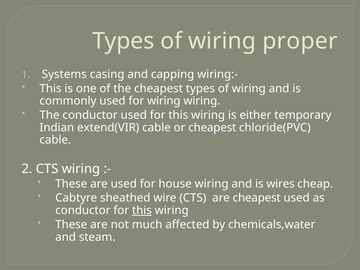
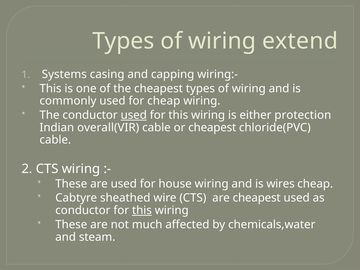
proper: proper -> extend (300, 41)
for wiring: wiring -> cheap (164, 101)
used underline: none -> present (134, 115)
temporary: temporary -> protection (303, 115)
extend(VIR: extend(VIR -> overall(VIR (108, 128)
